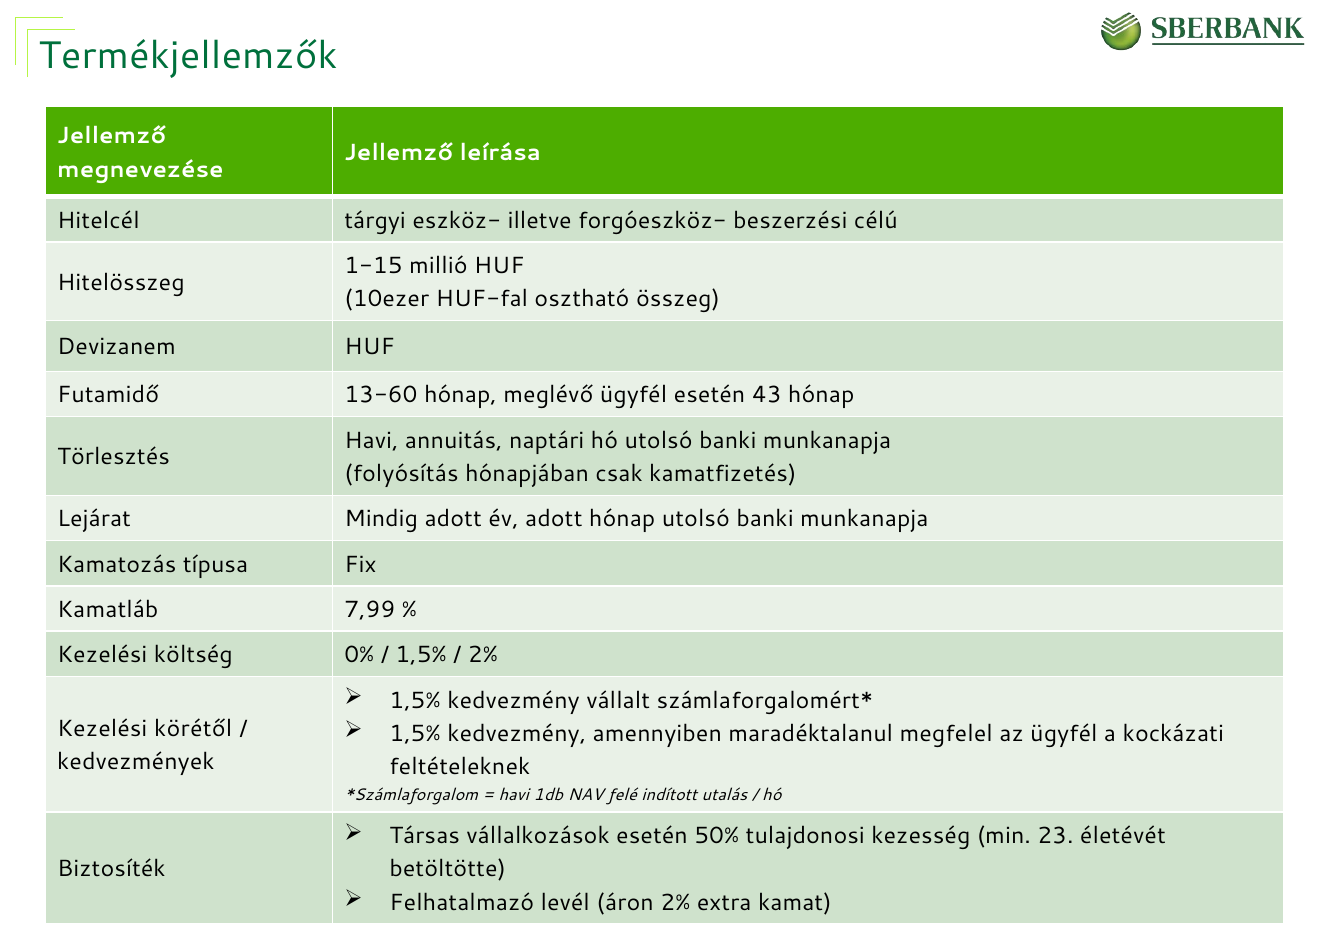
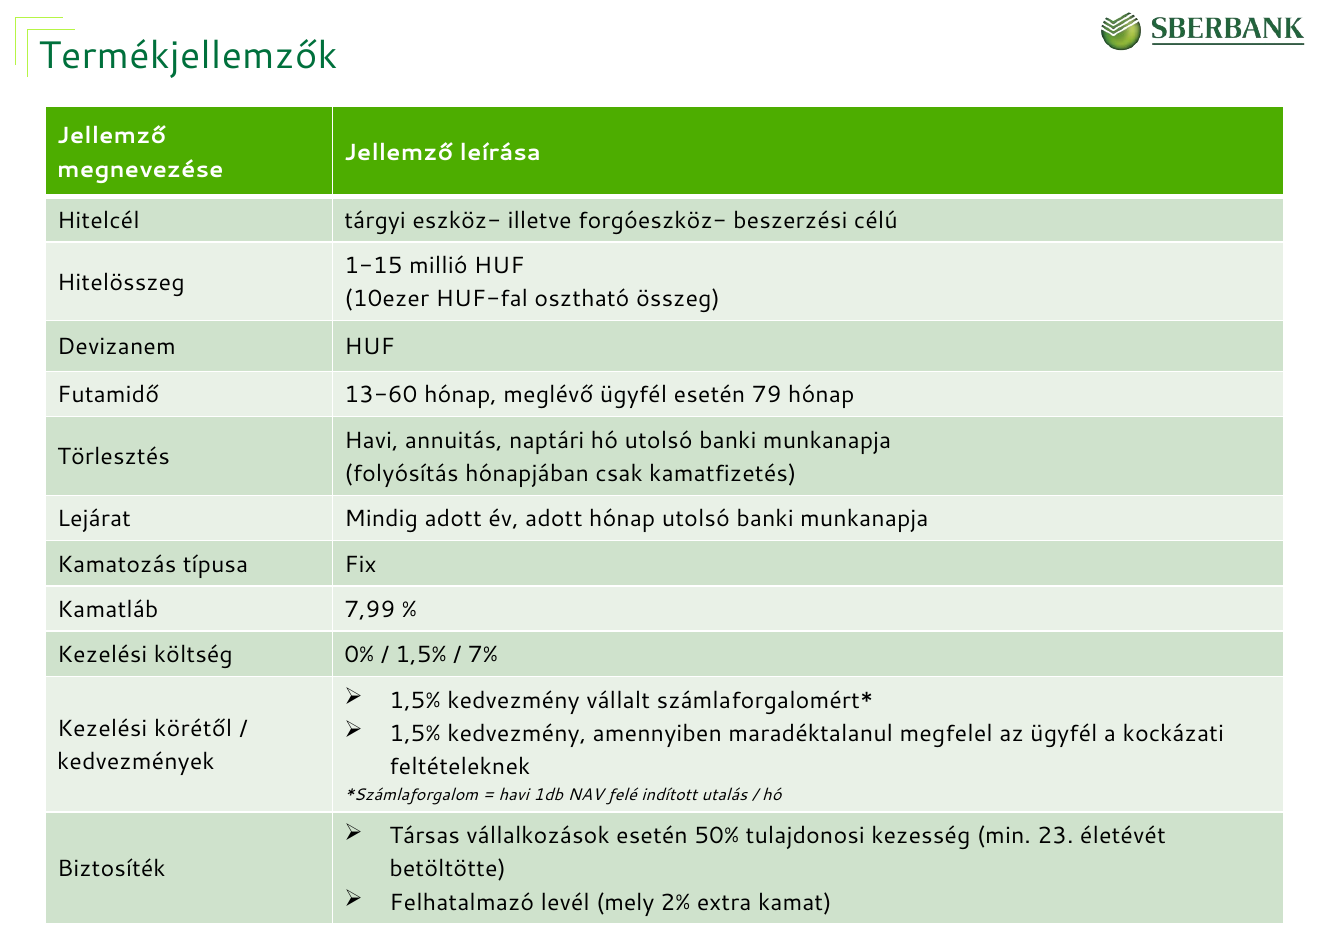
43: 43 -> 79 (767, 395)
2%: 2% -> 7% (483, 655)
áron: áron -> mely (625, 903)
